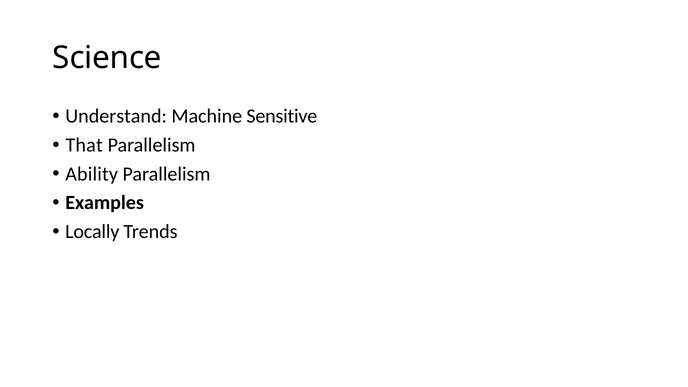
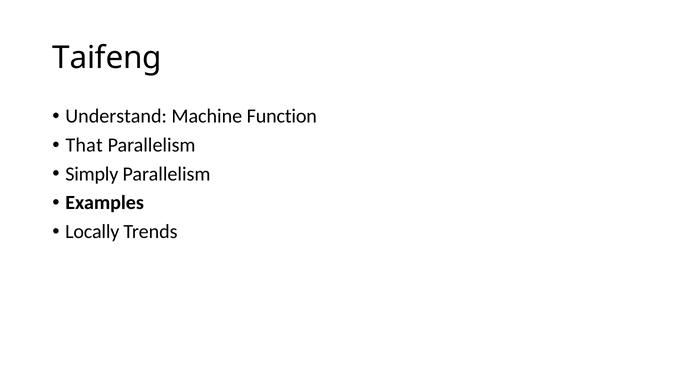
Science: Science -> Taifeng (107, 58)
Sensitive: Sensitive -> Function (282, 116)
Ability: Ability -> Simply (92, 174)
